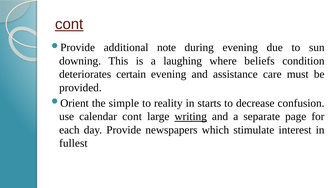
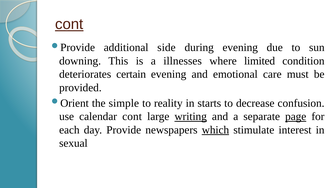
note: note -> side (166, 48)
laughing: laughing -> illnesses (183, 61)
beliefs: beliefs -> limited (260, 61)
assistance: assistance -> emotional (235, 74)
page underline: none -> present (296, 117)
which underline: none -> present (215, 130)
fullest: fullest -> sexual (73, 144)
